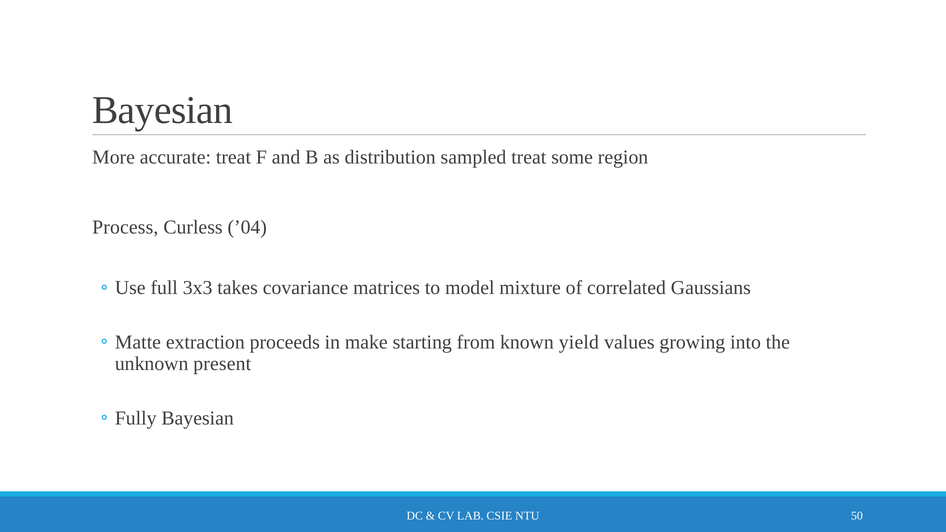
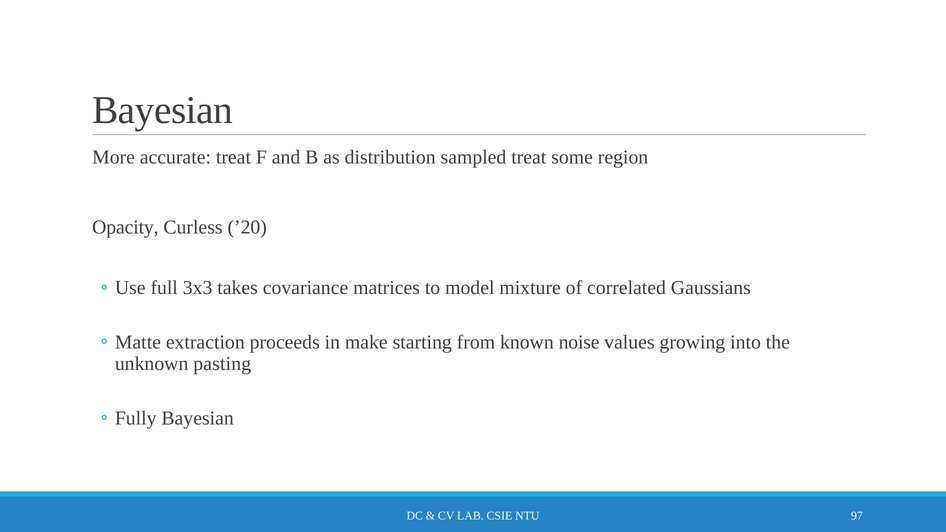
Process: Process -> Opacity (125, 228)
’04: ’04 -> ’20 (247, 228)
yield: yield -> noise (579, 342)
present: present -> pasting (222, 364)
50: 50 -> 97 (857, 516)
